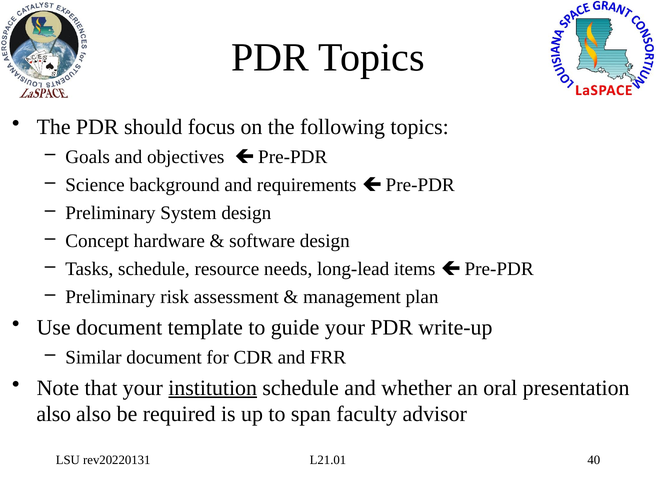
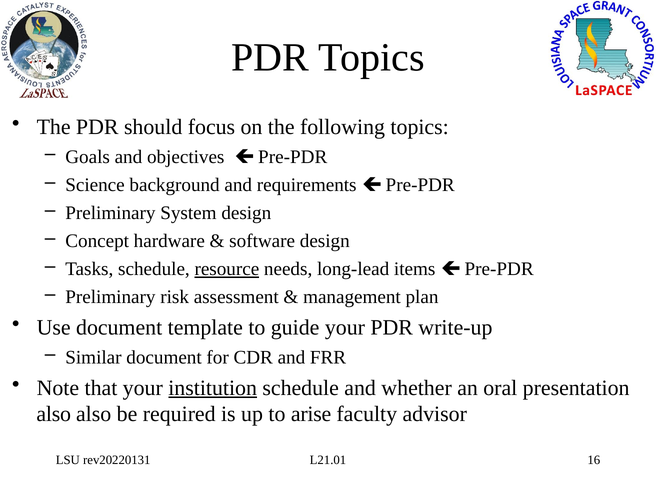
resource underline: none -> present (227, 269)
span: span -> arise (311, 414)
40: 40 -> 16 (594, 460)
